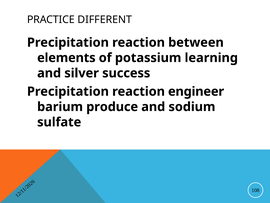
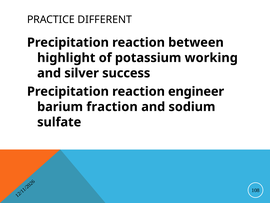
elements: elements -> highlight (66, 58)
learning: learning -> working (211, 58)
produce: produce -> fraction (112, 107)
